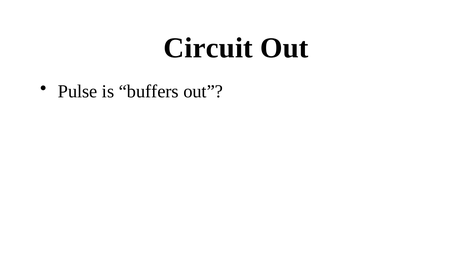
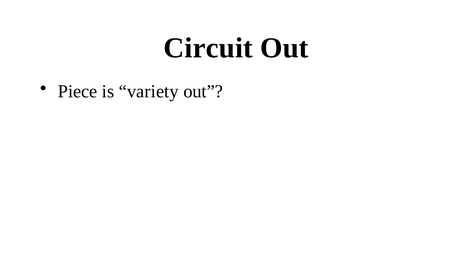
Pulse: Pulse -> Piece (78, 91)
buffers: buffers -> variety (149, 91)
